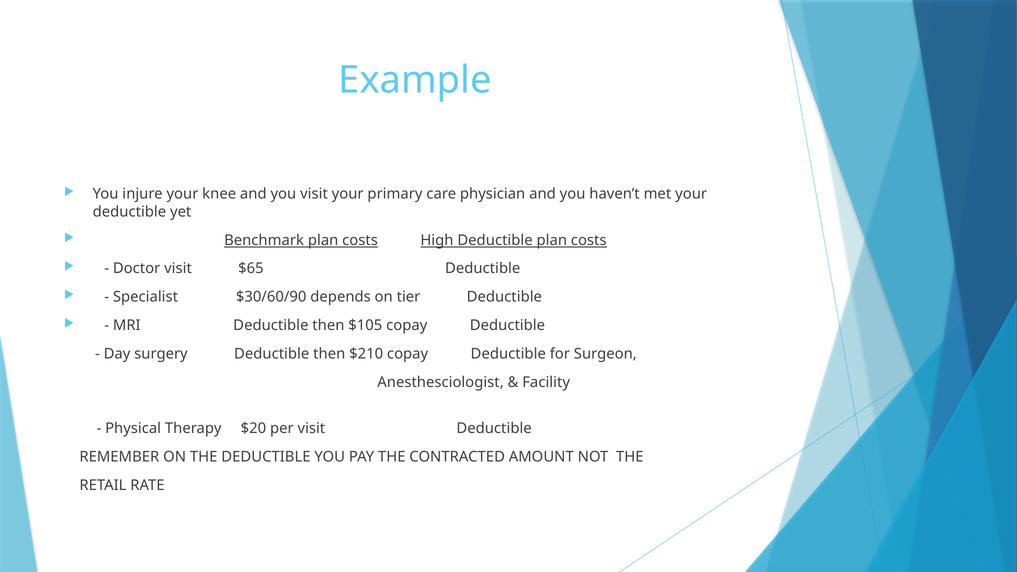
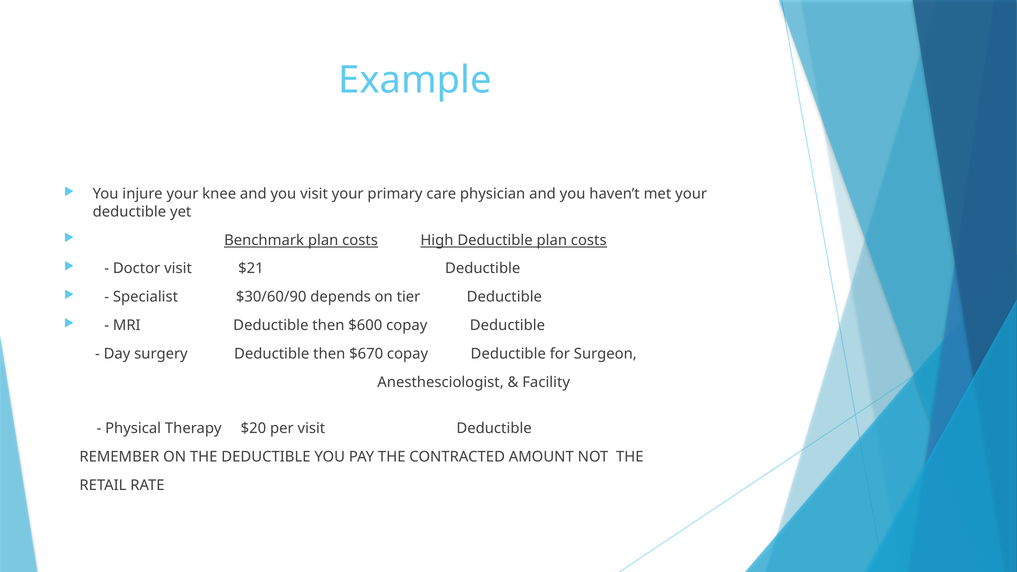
$65: $65 -> $21 (251, 269)
$105: $105 -> $600 (365, 325)
$210: $210 -> $670 (366, 354)
